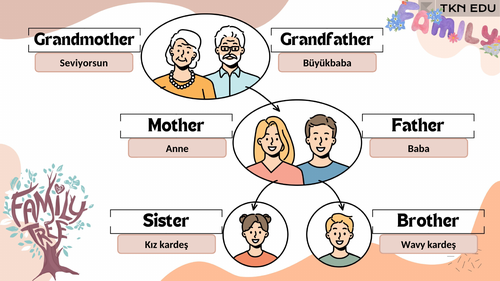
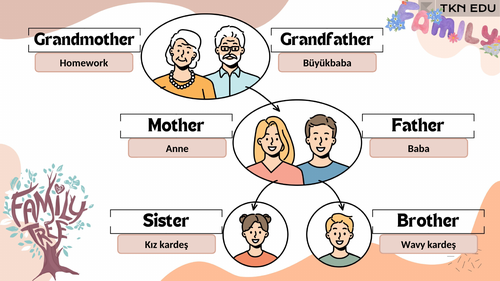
Seviyorsun: Seviyorsun -> Homework (84, 63)
